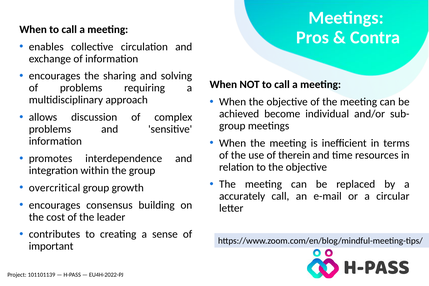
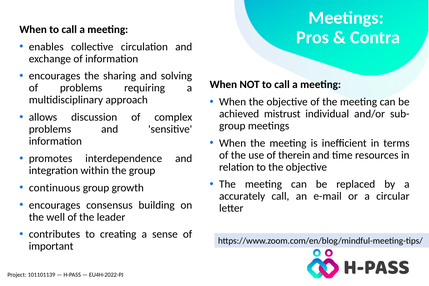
become: become -> mistrust (282, 114)
overcritical: overcritical -> continuous (55, 188)
cost: cost -> well (56, 217)
